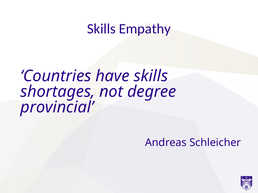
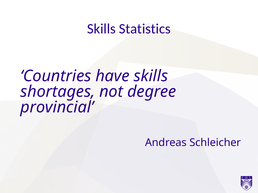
Empathy: Empathy -> Statistics (145, 29)
